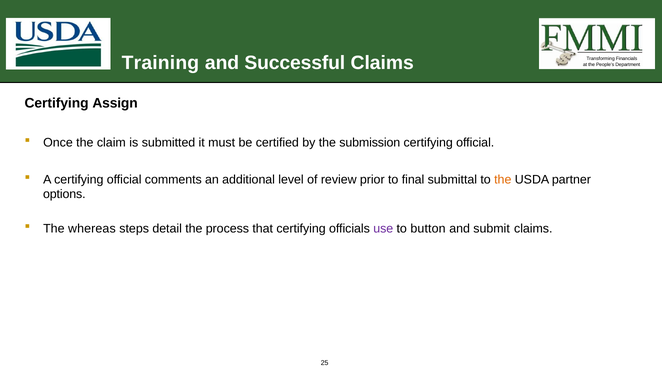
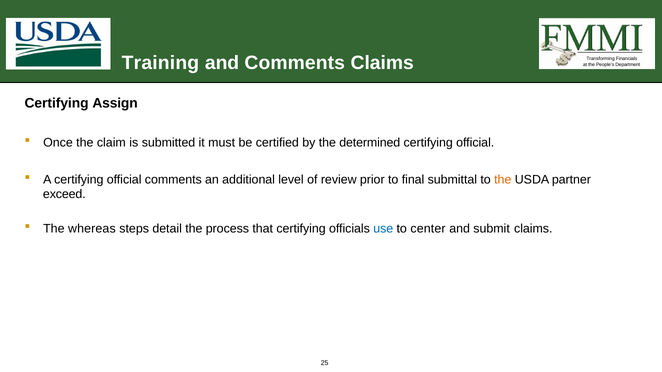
and Successful: Successful -> Comments (295, 63)
submission: submission -> determined (370, 143)
options: options -> exceed (64, 195)
use colour: purple -> blue (383, 229)
button: button -> center (428, 229)
